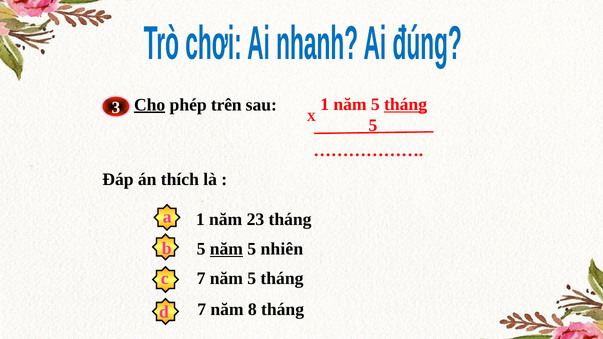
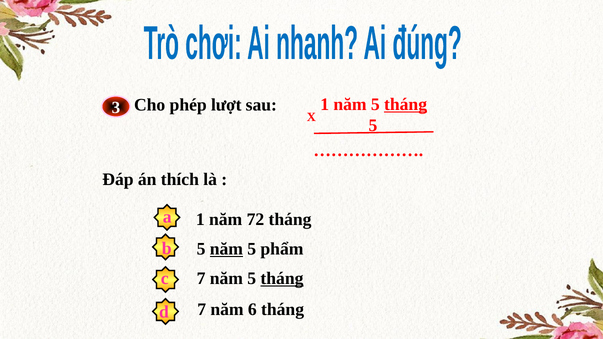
Cho underline: present -> none (150, 105)
trên: trên -> lượt (226, 105)
23: 23 -> 72 (255, 220)
nhiên: nhiên -> phẩm (282, 249)
tháng underline: none -> present (282, 279)
8: 8 -> 6 (252, 310)
